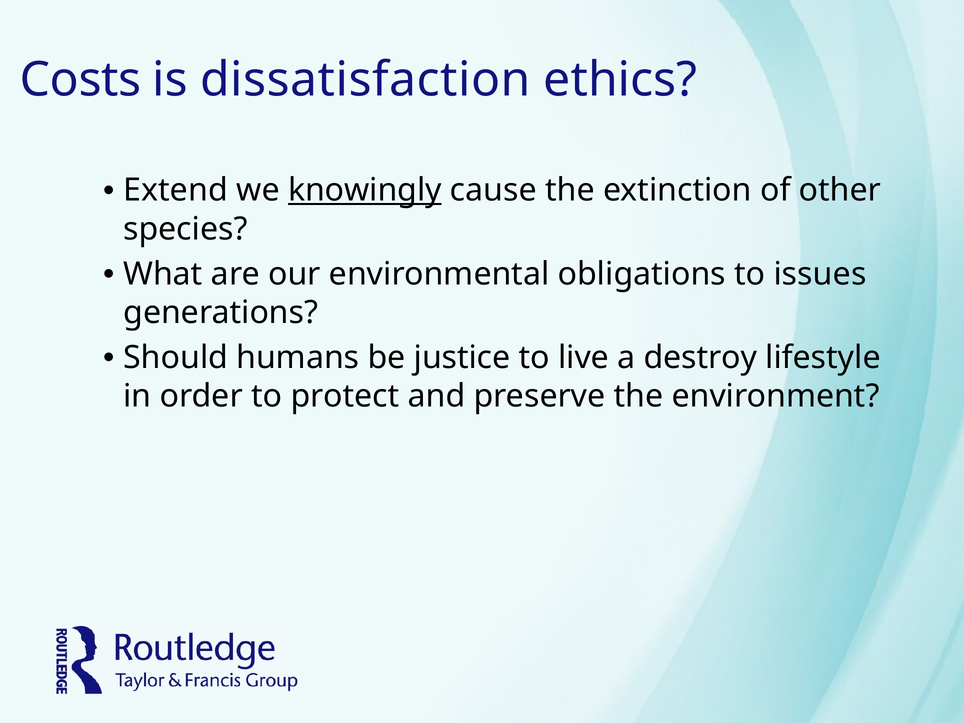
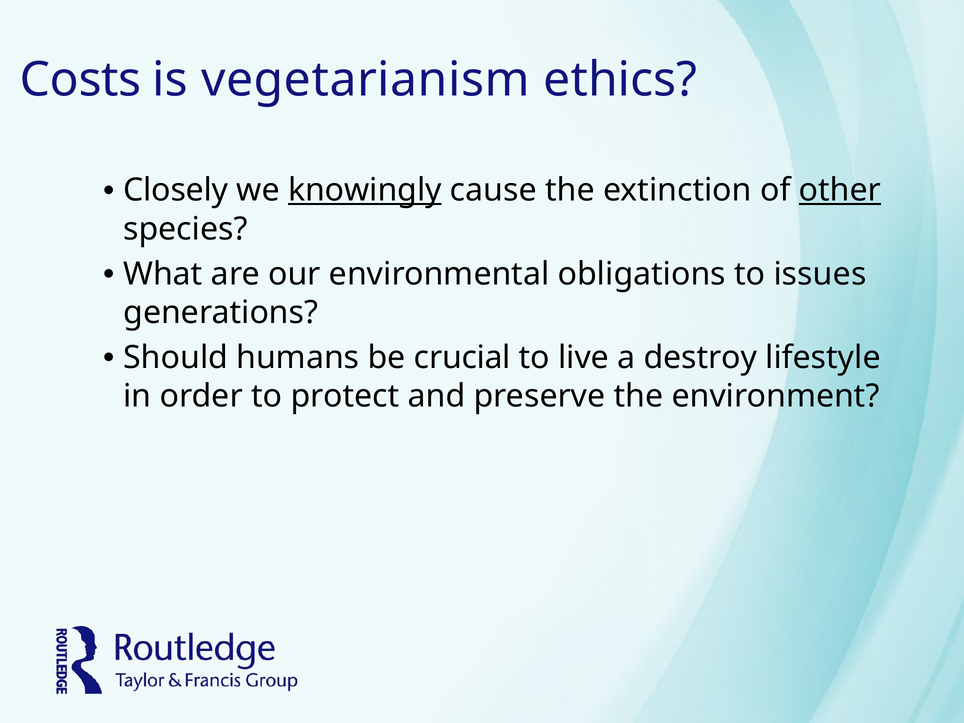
dissatisfaction: dissatisfaction -> vegetarianism (365, 80)
Extend: Extend -> Closely (176, 190)
other underline: none -> present (840, 190)
justice: justice -> crucial (462, 357)
